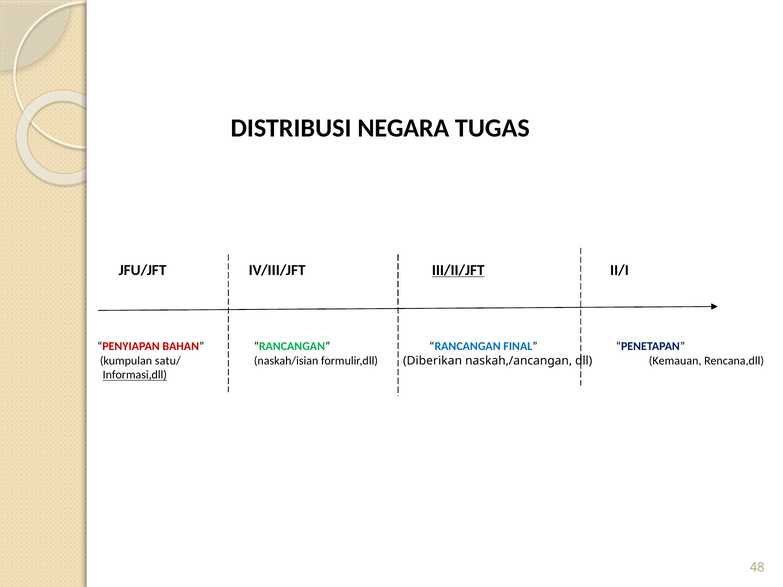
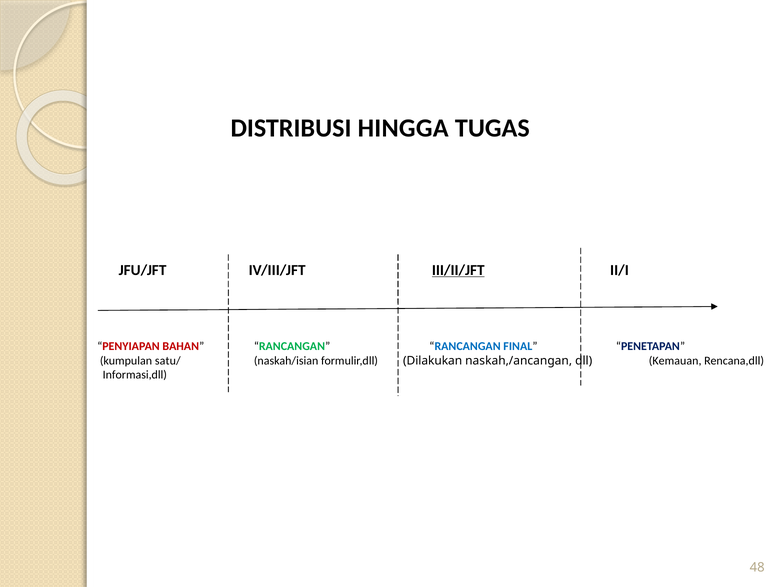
NEGARA: NEGARA -> HINGGA (403, 128)
Diberikan: Diberikan -> Dilakukan (433, 361)
Informasi,dll underline: present -> none (135, 375)
